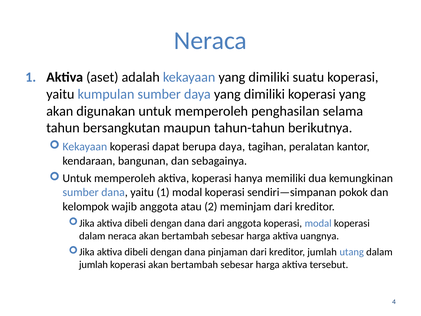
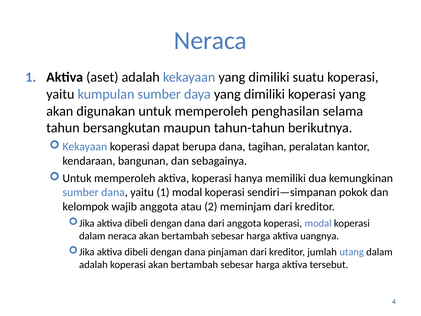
berupa daya: daya -> dana (232, 147)
jumlah: jumlah -> adalah (93, 265)
